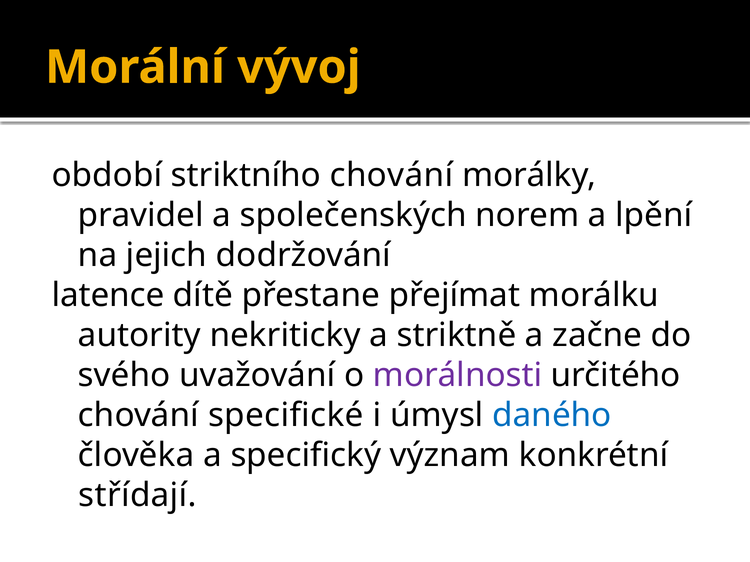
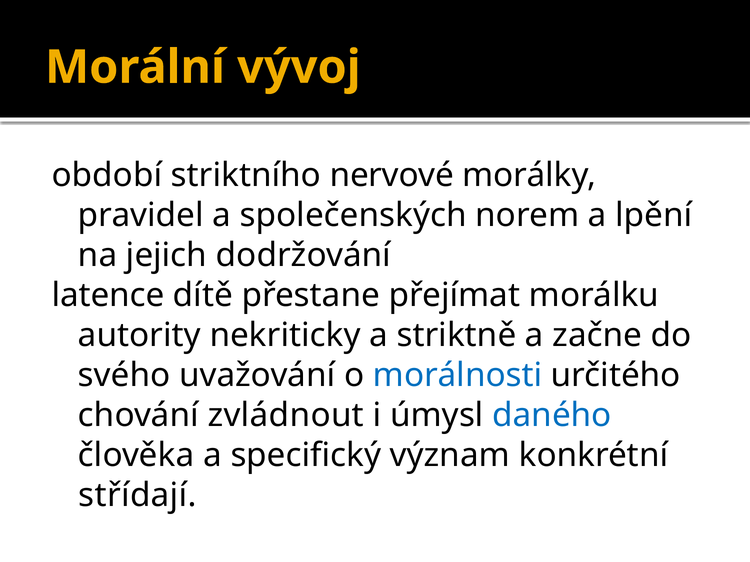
striktního chování: chování -> nervové (392, 175)
morálnosti colour: purple -> blue (458, 375)
specifické: specifické -> zvládnout (286, 415)
